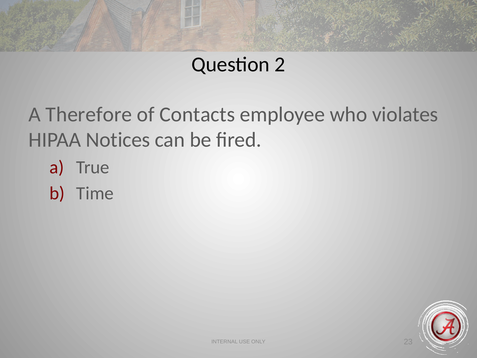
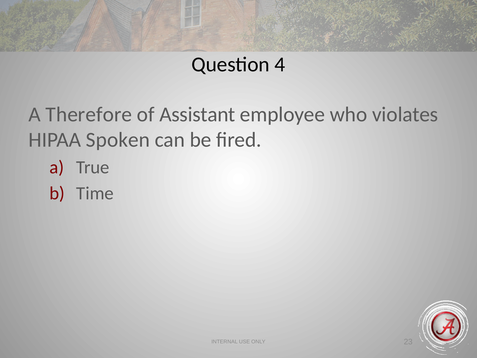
2: 2 -> 4 (280, 64)
Contacts: Contacts -> Assistant (197, 114)
Notices: Notices -> Spoken (118, 140)
